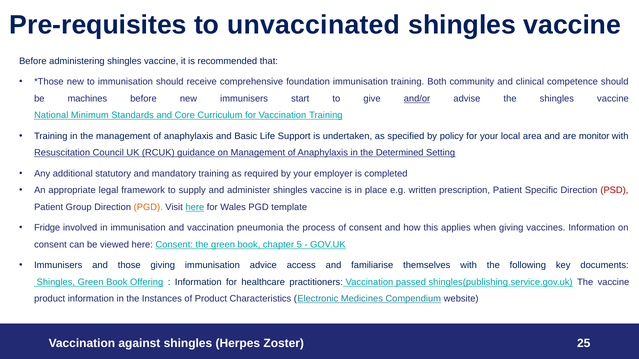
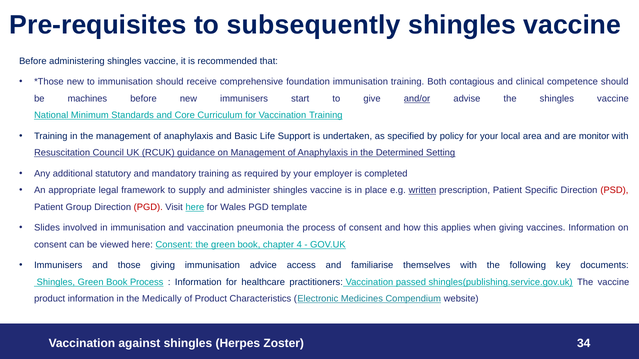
unvaccinated: unvaccinated -> subsequently (314, 25)
community: community -> contagious (472, 82)
written underline: none -> present (422, 191)
PGD colour: orange -> red (148, 207)
Fridge: Fridge -> Slides (47, 228)
5: 5 -> 4 (299, 245)
Book Offering: Offering -> Process (147, 282)
Instances: Instances -> Medically (162, 299)
25: 25 -> 34 (584, 344)
